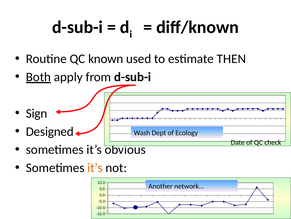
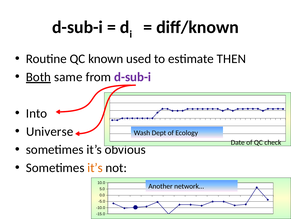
apply: apply -> same (68, 77)
d-sub-i colour: black -> purple (133, 77)
Sign: Sign -> Into (37, 113)
Designed: Designed -> Universe (50, 131)
